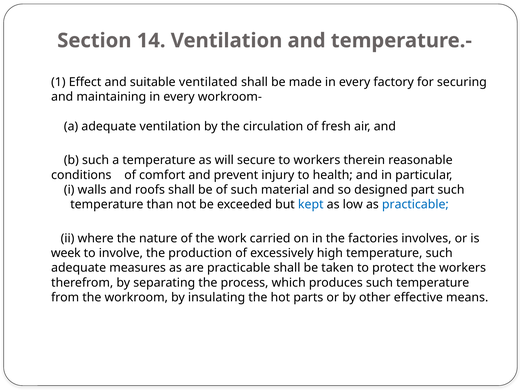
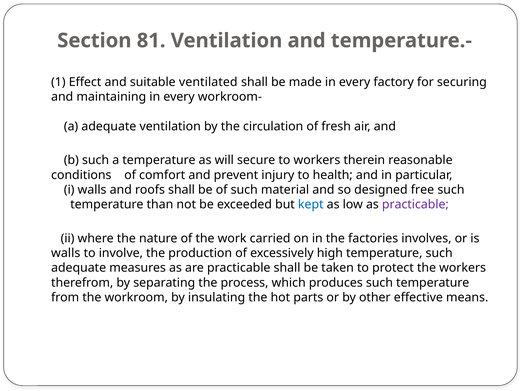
14: 14 -> 81 (151, 41)
part: part -> free (422, 190)
practicable colour: blue -> purple (415, 204)
week: week -> walls (66, 253)
